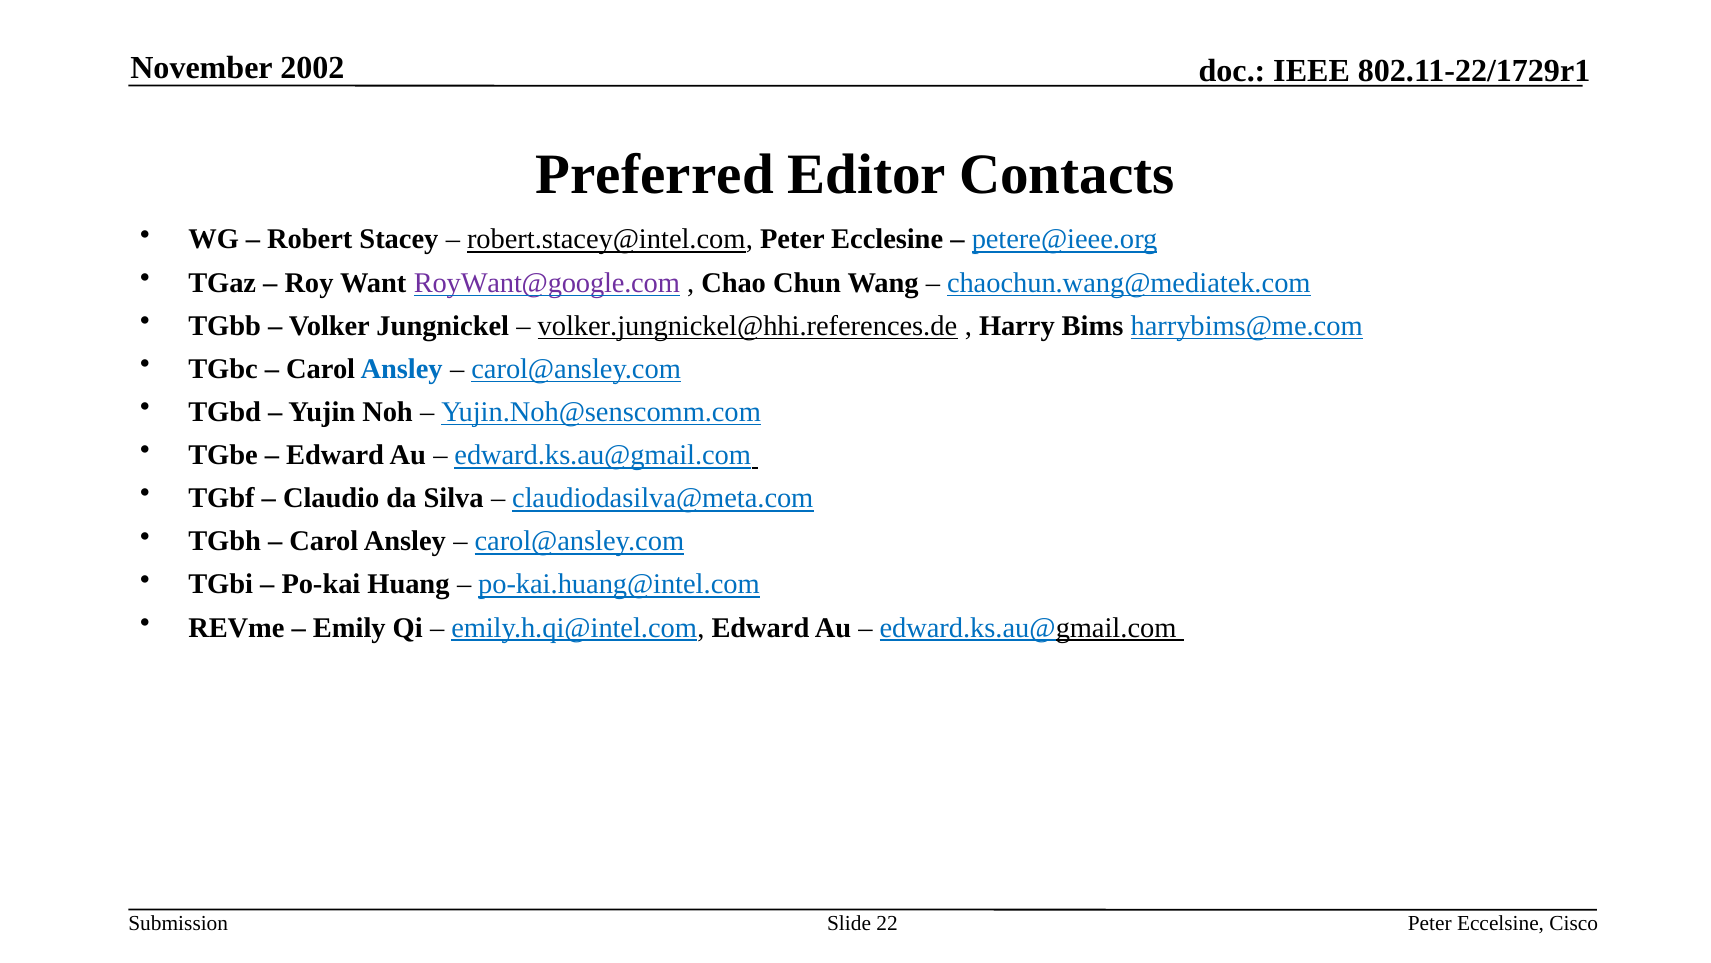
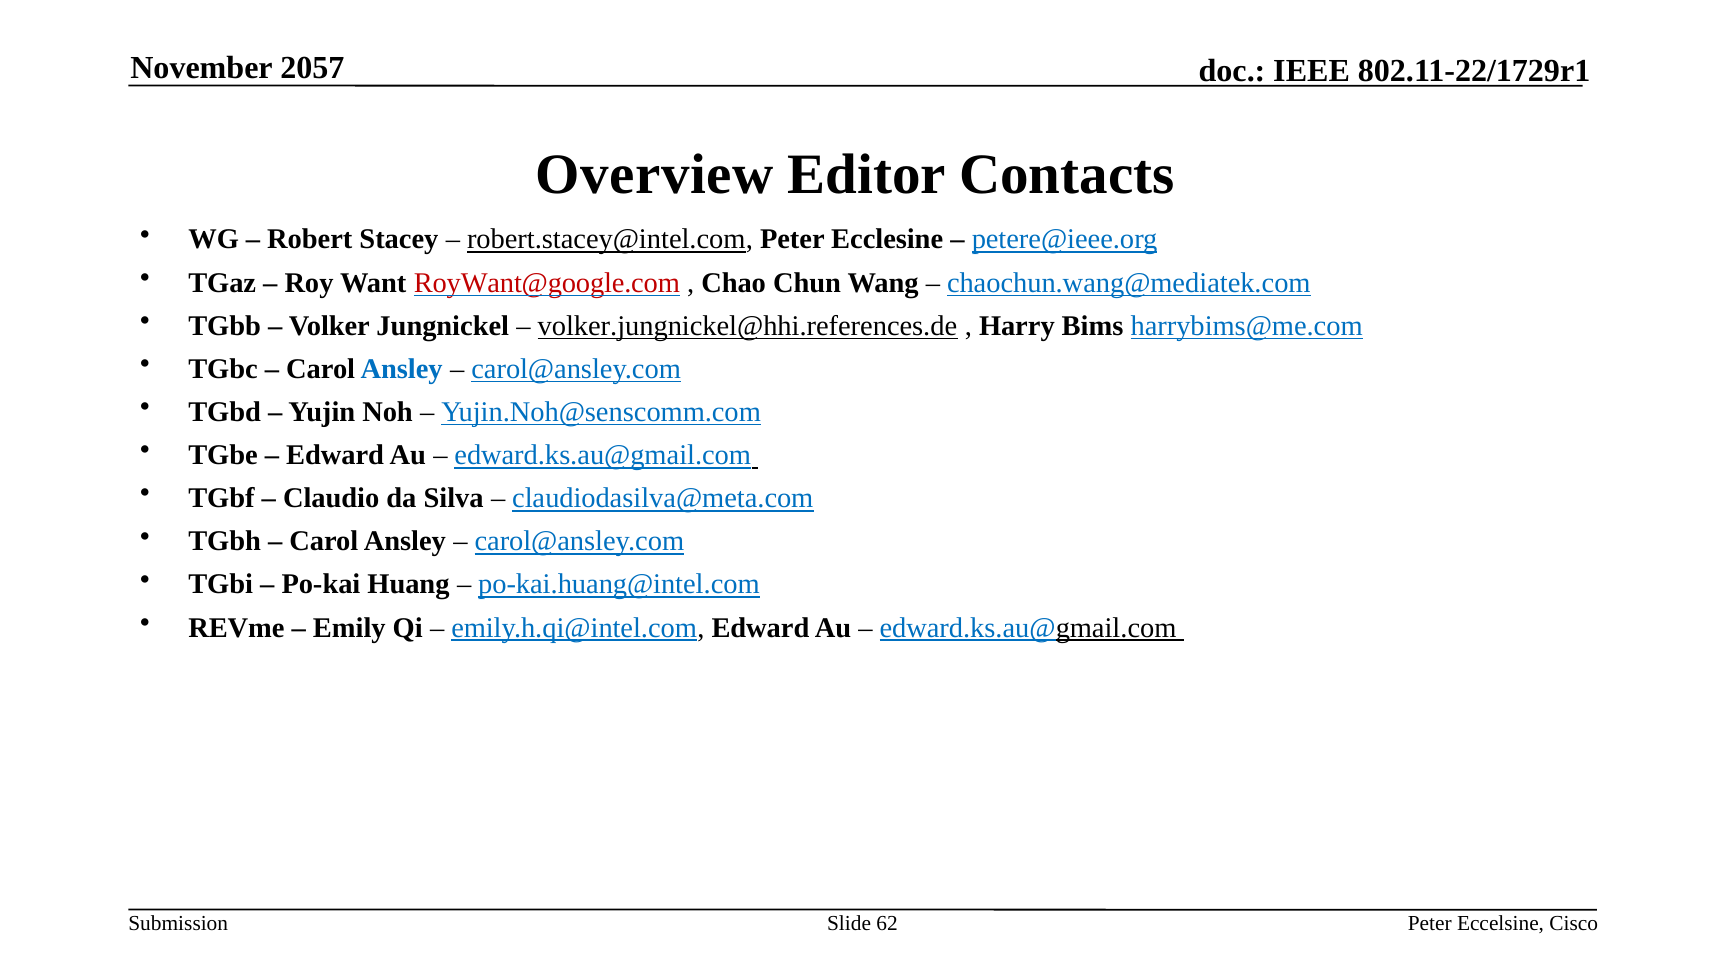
2002: 2002 -> 2057 (312, 68)
Preferred: Preferred -> Overview (654, 175)
RoyWant@google.com colour: purple -> red (547, 283)
22: 22 -> 62 (887, 923)
